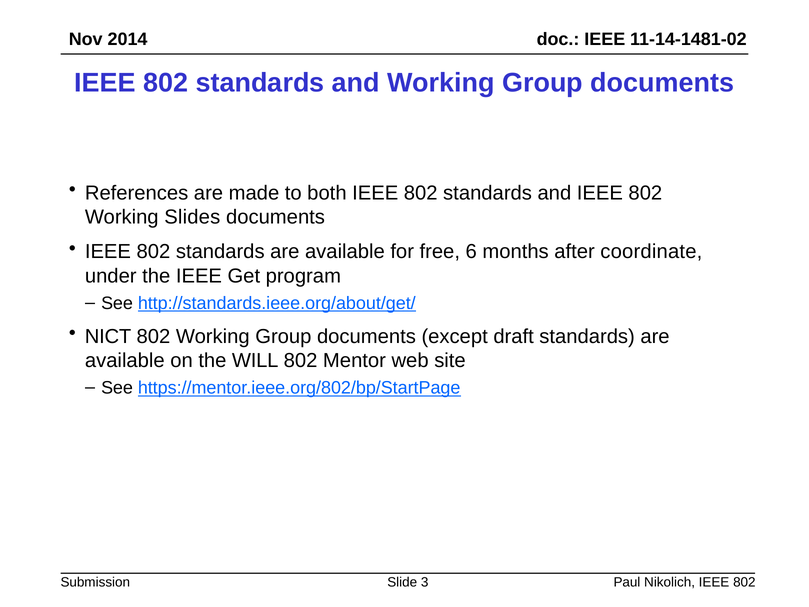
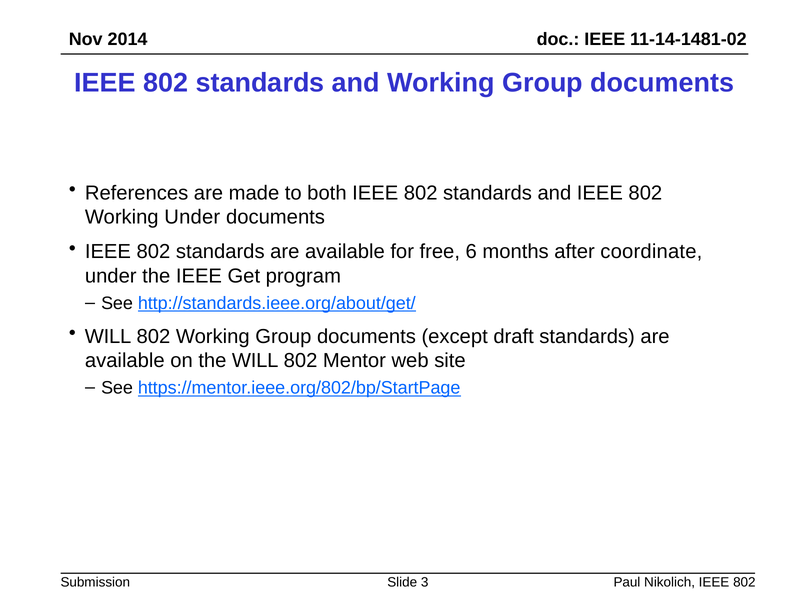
Working Slides: Slides -> Under (192, 217)
NICT: NICT -> WILL (108, 336)
